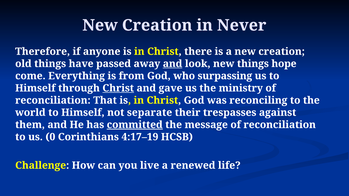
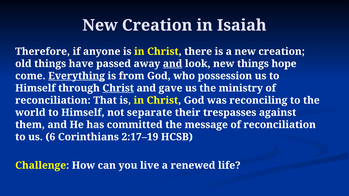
Never: Never -> Isaiah (242, 25)
Everything underline: none -> present (77, 76)
surpassing: surpassing -> possession (225, 76)
committed underline: present -> none (135, 125)
0: 0 -> 6 (50, 137)
4:17–19: 4:17–19 -> 2:17–19 (140, 137)
